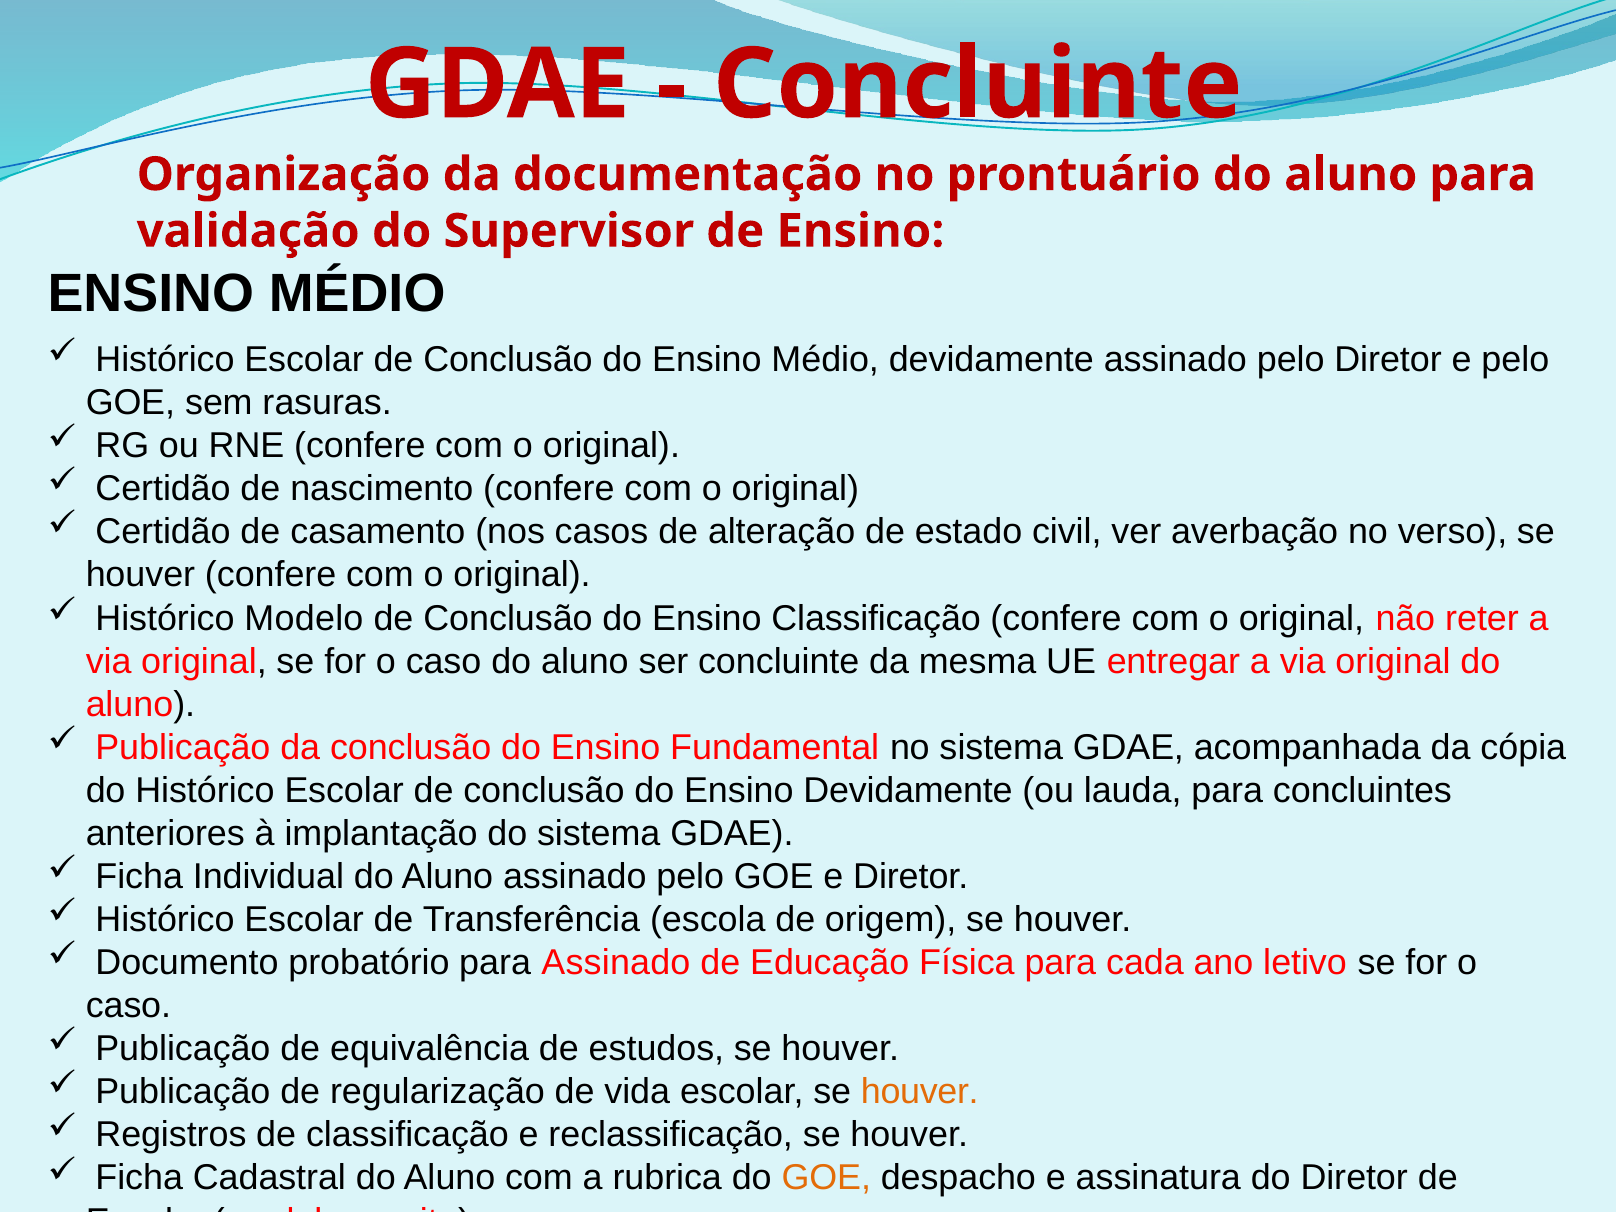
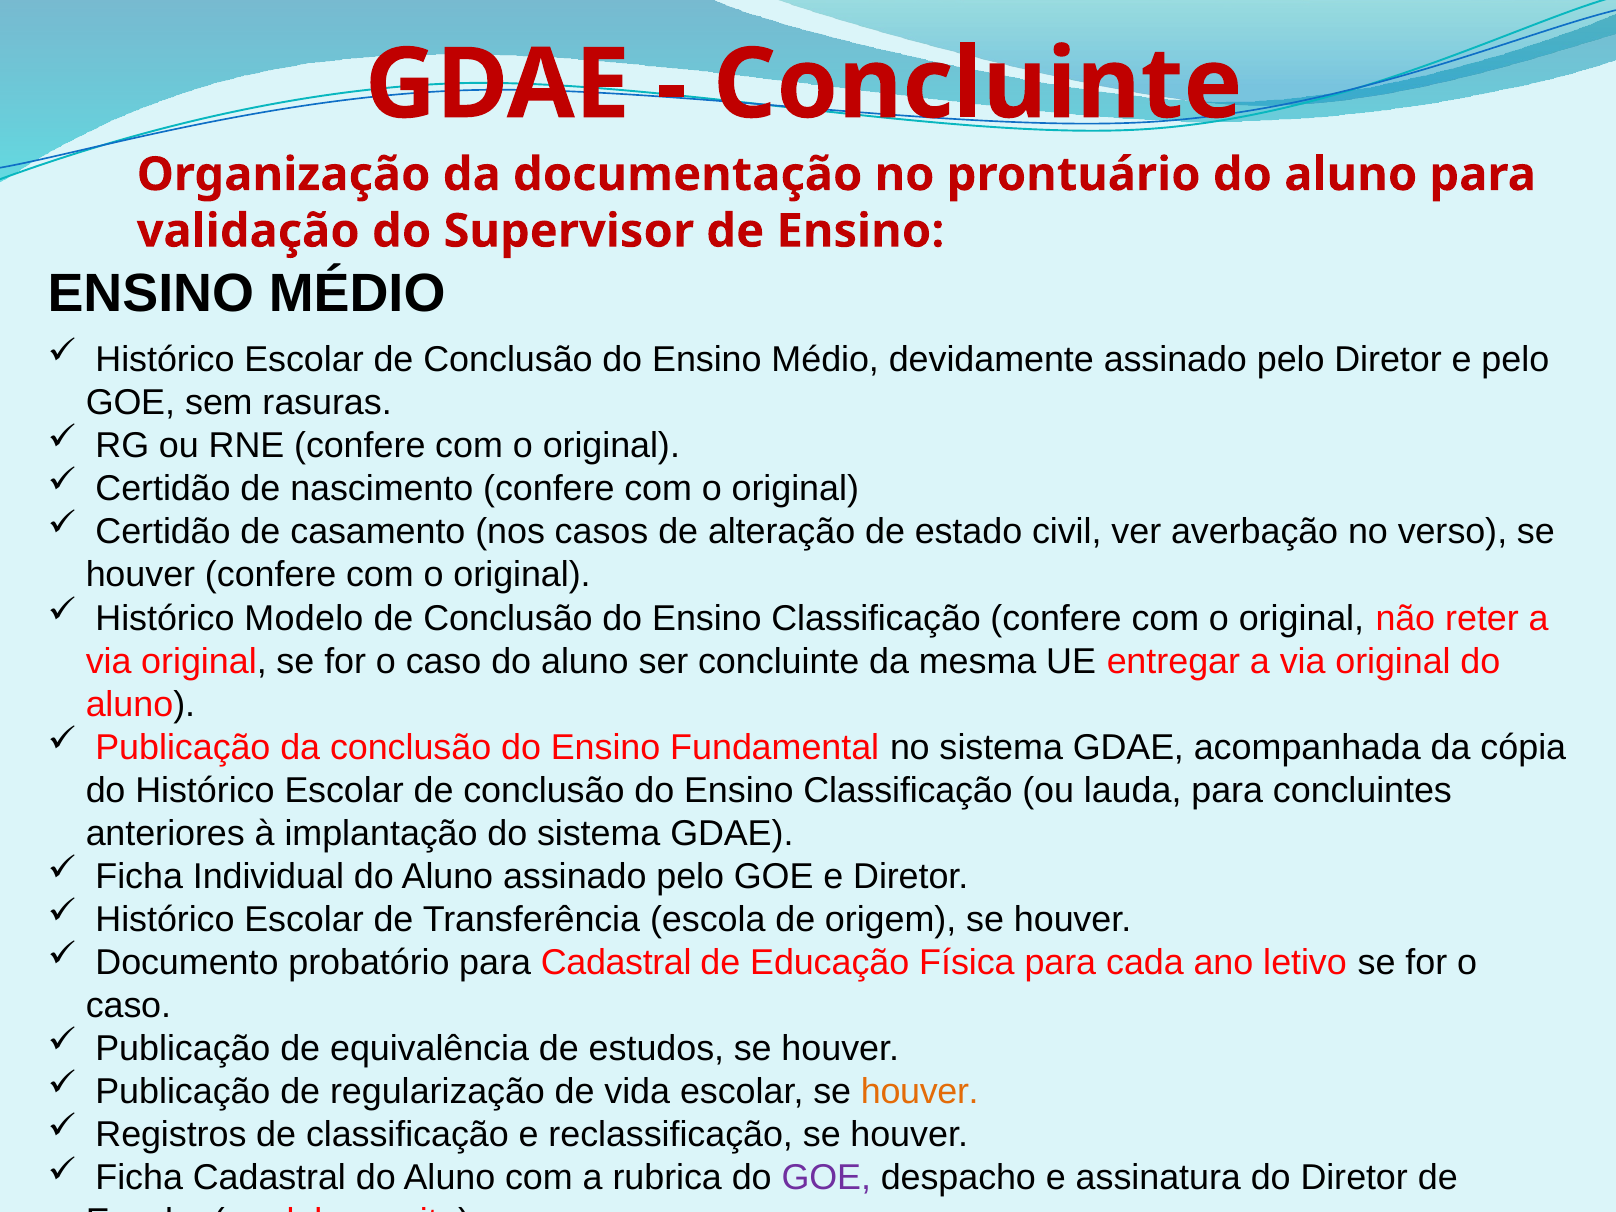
Devidamente: Devidamente -> Classificação (908, 790)
para Assinado: Assinado -> Cadastral (616, 963)
GOE colour: orange -> purple (826, 1178)
